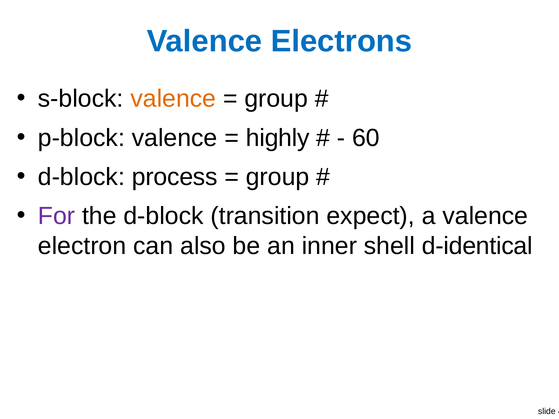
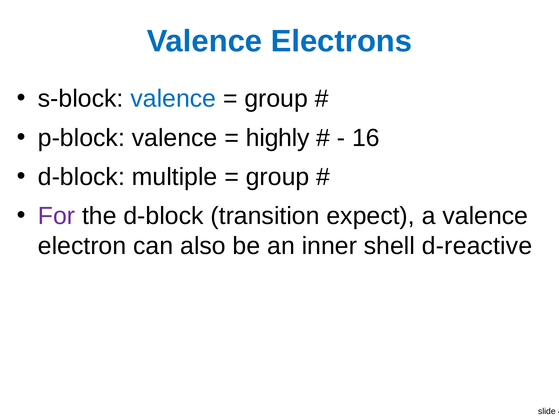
valence colour: orange -> blue (173, 99)
60: 60 -> 16 (366, 138)
process: process -> multiple (175, 177)
d-identical: d-identical -> d-reactive (477, 246)
